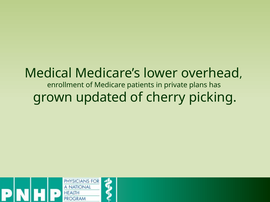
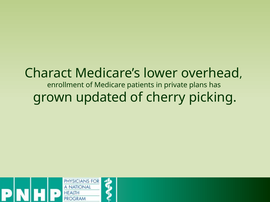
Medical: Medical -> Charact (48, 73)
